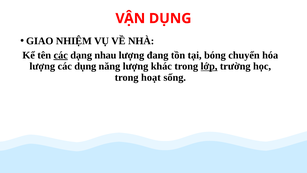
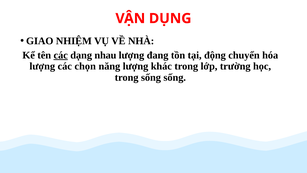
bóng: bóng -> động (215, 55)
các dụng: dụng -> chọn (85, 66)
lớp underline: present -> none (209, 66)
trong hoạt: hoạt -> sống (151, 77)
